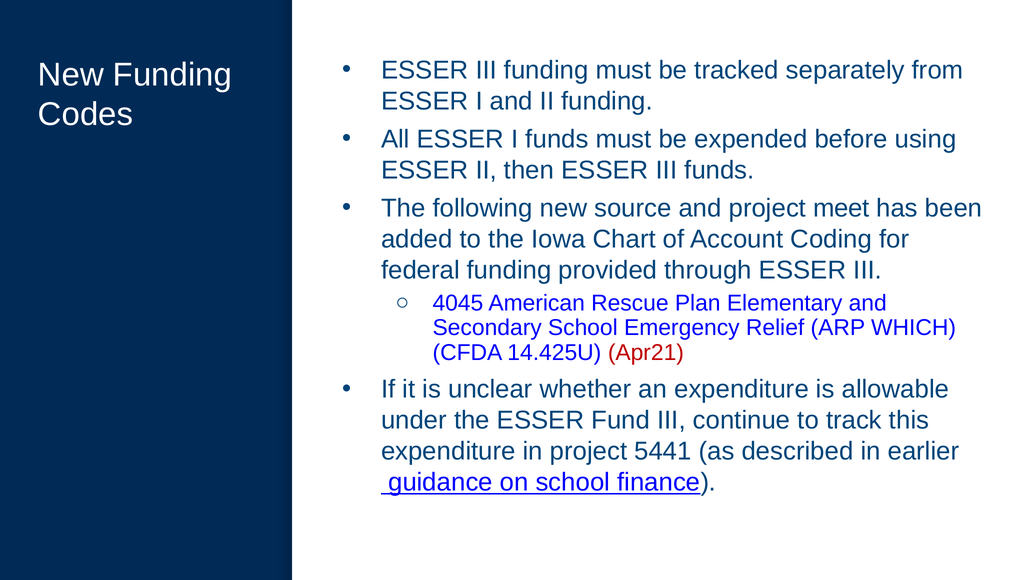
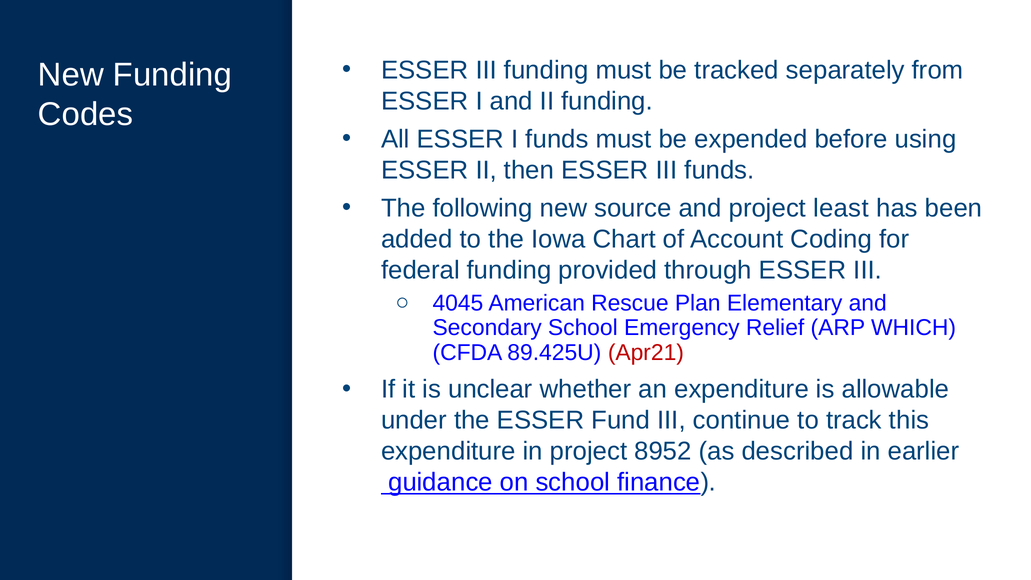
meet: meet -> least (841, 208)
14.425U: 14.425U -> 89.425U (554, 352)
5441: 5441 -> 8952 (663, 451)
